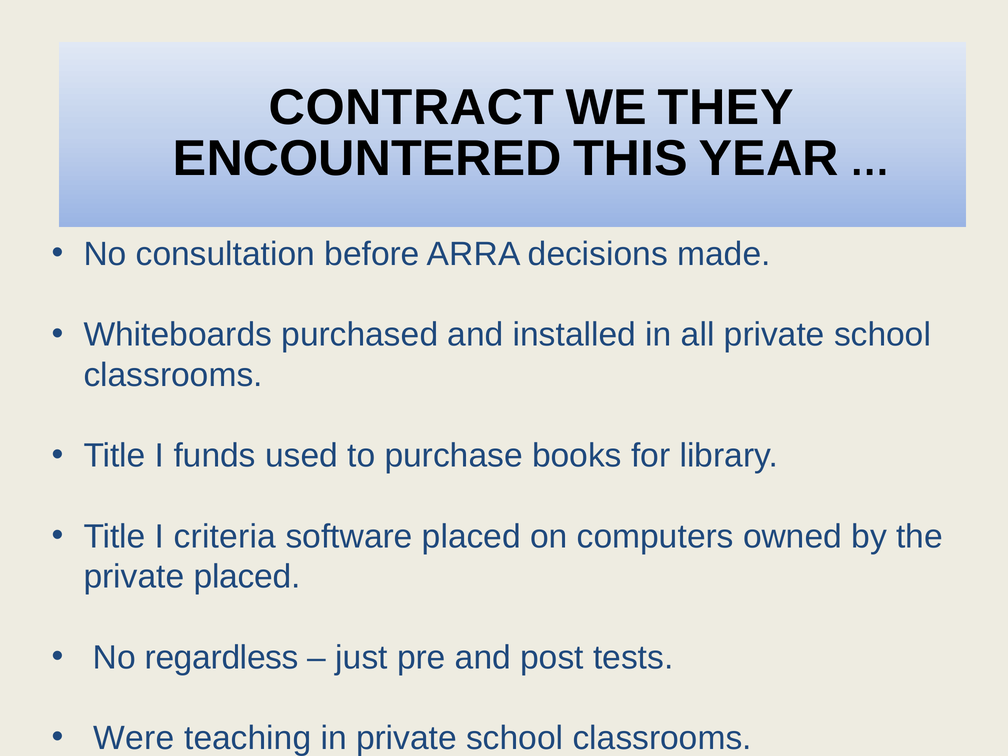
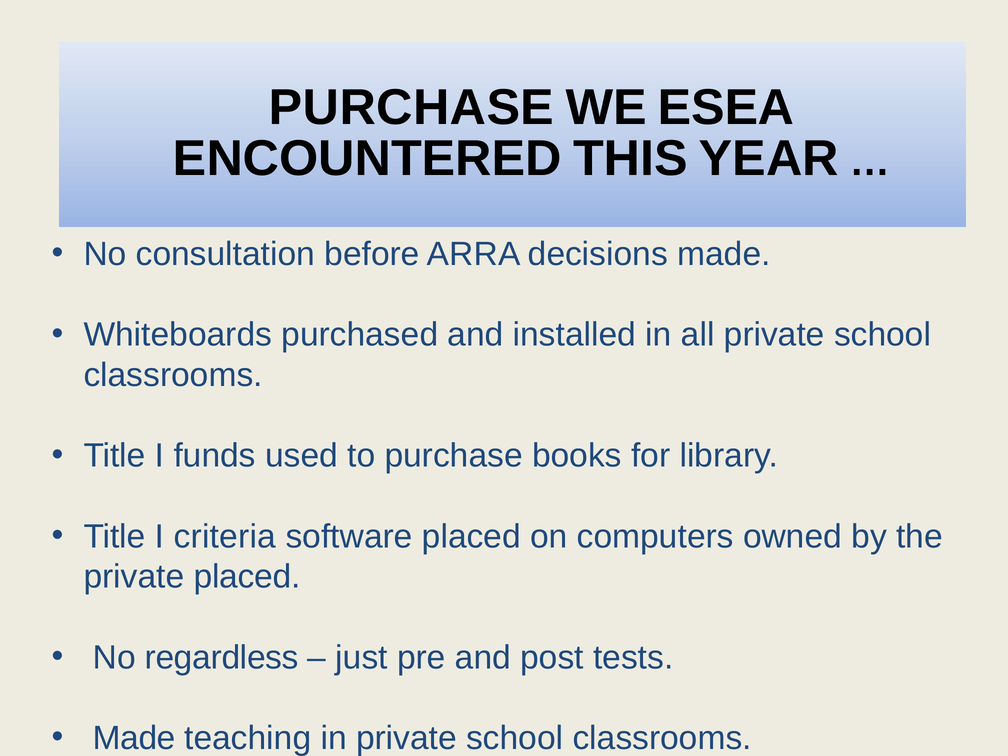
CONTRACT: CONTRACT -> PURCHASE (411, 107)
THEY: THEY -> ESEA (726, 107)
Were: Were -> Made (134, 738)
